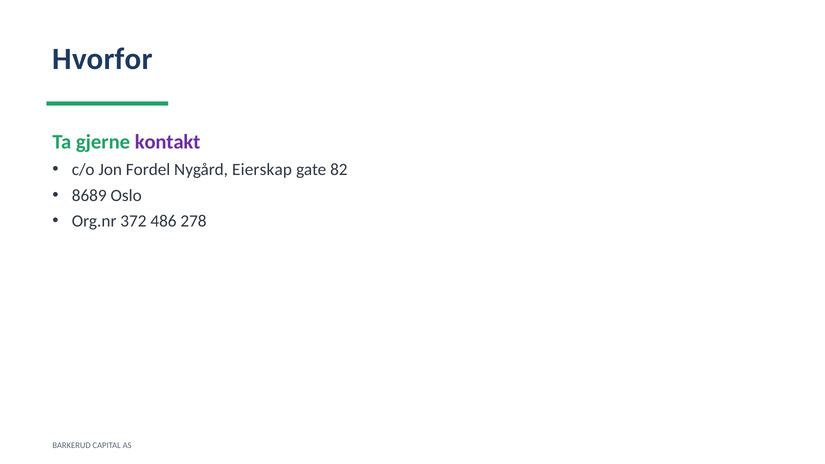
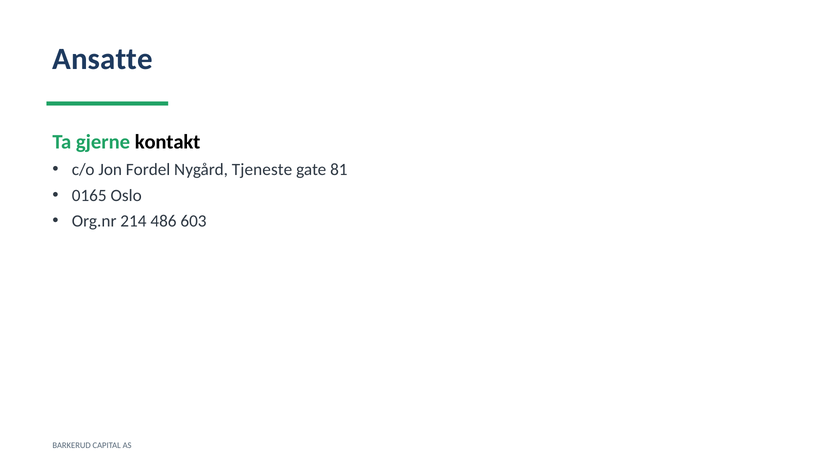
Hvorfor: Hvorfor -> Ansatte (103, 59)
kontakt colour: purple -> black (168, 142)
Eierskap: Eierskap -> Tjeneste (262, 170)
82: 82 -> 81 (339, 170)
8689: 8689 -> 0165 (89, 195)
372: 372 -> 214 (133, 221)
278: 278 -> 603 (194, 221)
